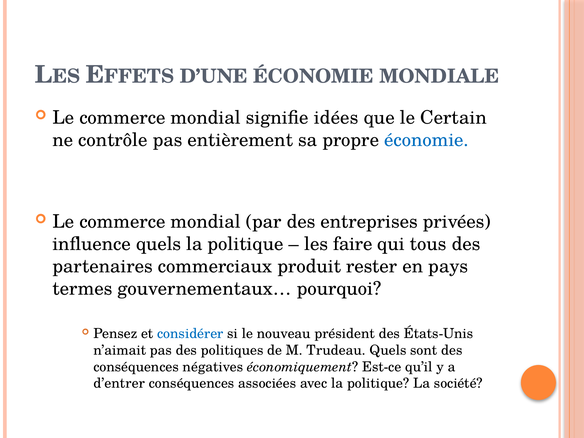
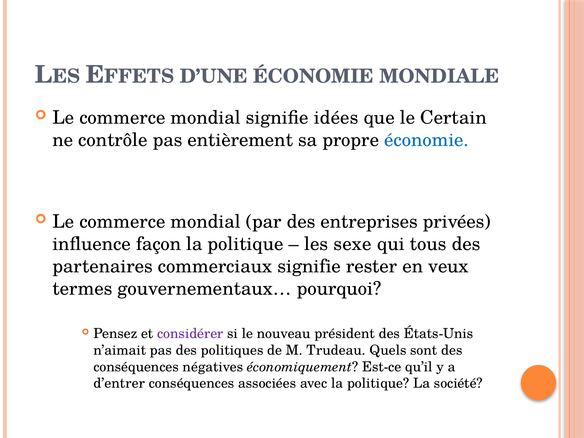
influence quels: quels -> façon (159, 244)
faire: faire -> sexe (353, 244)
commerciaux produit: produit -> signifie (309, 266)
pays: pays -> veux (448, 266)
considérer colour: blue -> purple (190, 334)
